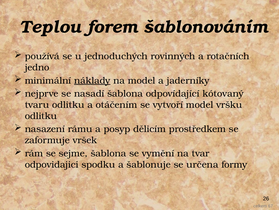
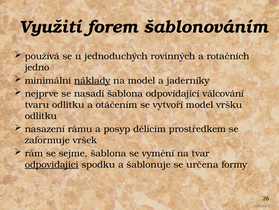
Teplou: Teplou -> Využití (51, 27)
kótovaný: kótovaný -> válcování (223, 93)
odpovidajici underline: none -> present (52, 164)
